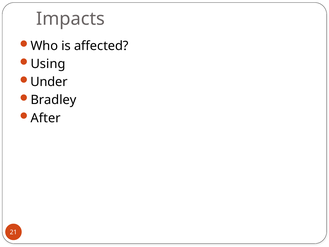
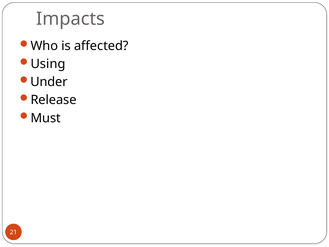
Bradley: Bradley -> Release (54, 100)
After: After -> Must (46, 118)
